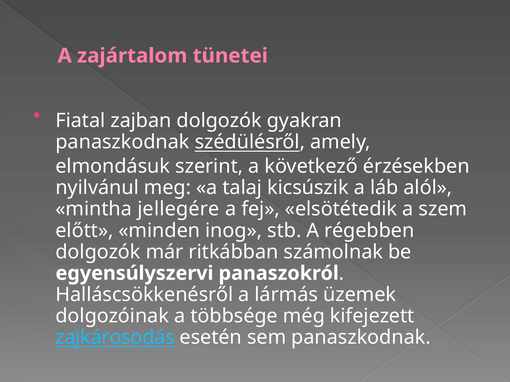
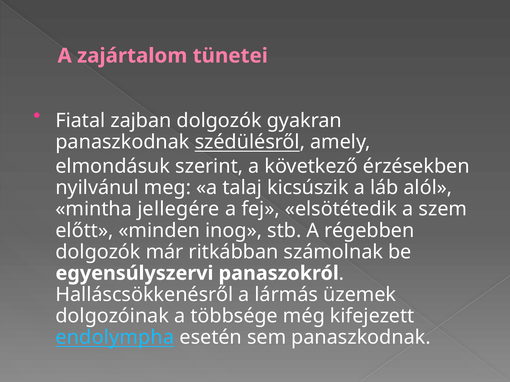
zajkárosodás: zajkárosodás -> endolympha (115, 338)
